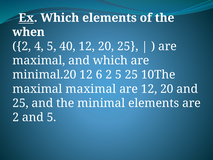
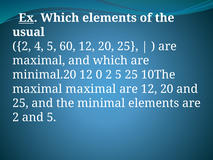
when: when -> usual (29, 32)
40: 40 -> 60 (68, 46)
6: 6 -> 0 (99, 75)
